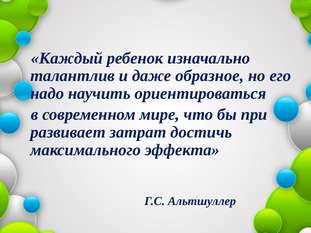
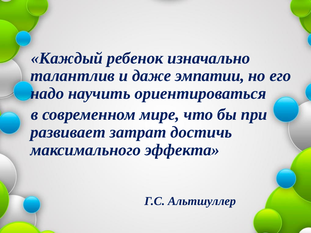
образное: образное -> эмпатии (210, 76)
